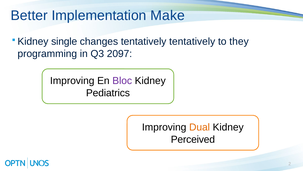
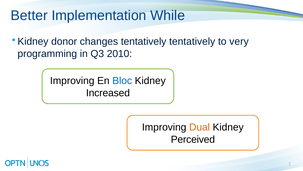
Make: Make -> While (168, 16)
single: single -> donor (64, 41)
they: they -> very (239, 41)
2097: 2097 -> 2010 (119, 54)
Bloc colour: purple -> blue (122, 81)
Pediatrics: Pediatrics -> Increased (108, 93)
